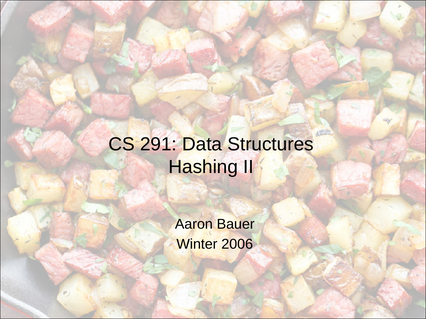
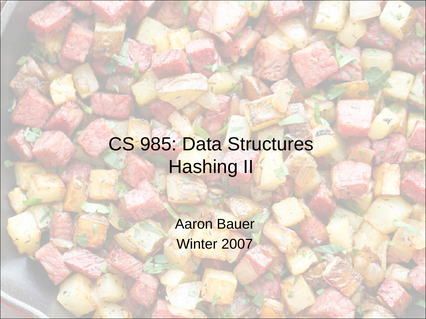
291: 291 -> 985 (158, 144)
2006: 2006 -> 2007 (237, 245)
